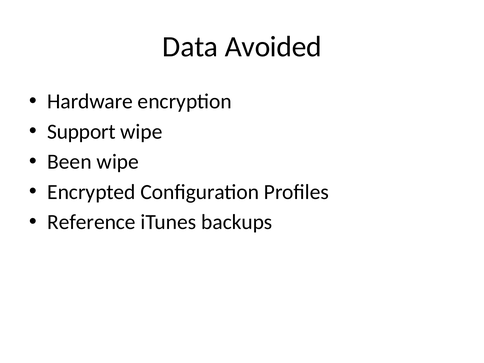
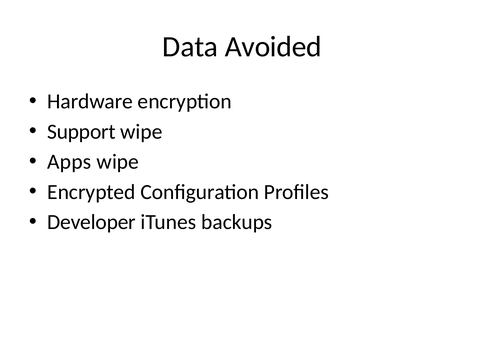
Been: Been -> Apps (69, 162)
Reference: Reference -> Developer (91, 222)
